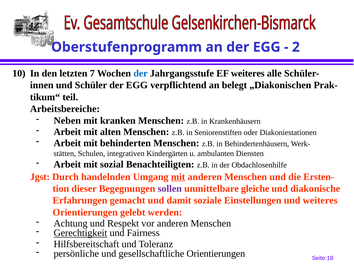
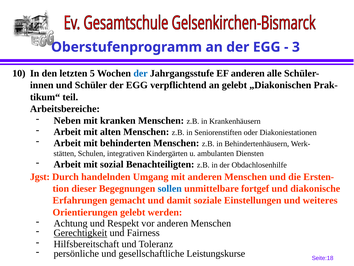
2: 2 -> 3 (296, 47)
7: 7 -> 5 (92, 73)
EF weiteres: weiteres -> anderen (248, 73)
an belegt: belegt -> gelebt (234, 85)
mit underline: present -> none (178, 176)
sollen colour: purple -> blue (170, 188)
gleiche: gleiche -> fortgef (255, 188)
gesellschaftliche Orientierungen: Orientierungen -> Leistungskurse (216, 253)
